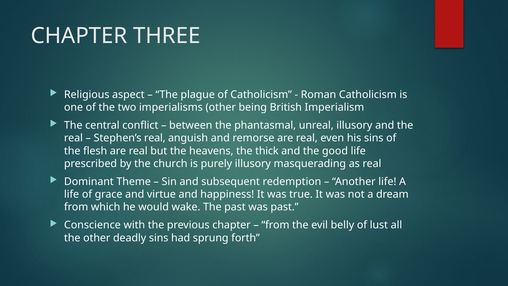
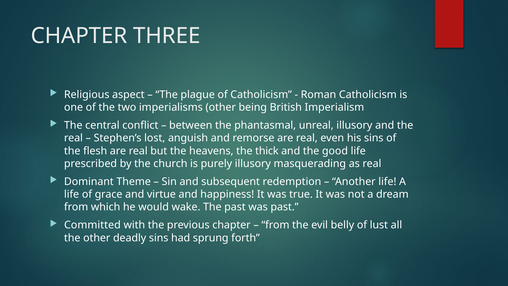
Stephen’s real: real -> lost (155, 138)
Conscience: Conscience -> Committed (92, 225)
